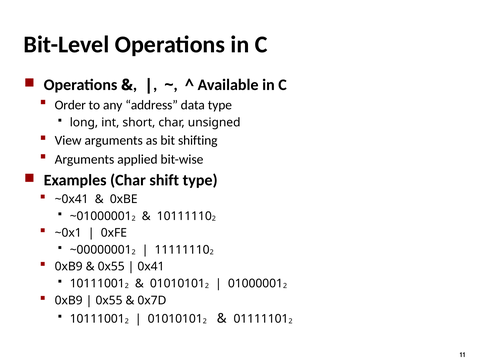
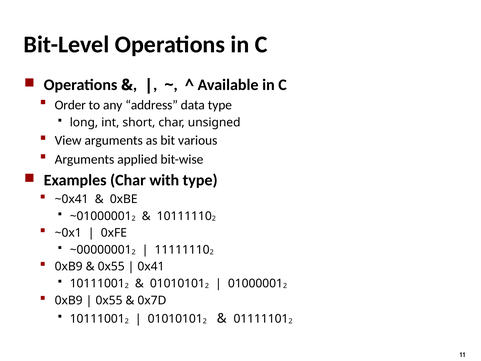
shifting: shifting -> various (198, 140)
shift: shift -> with (164, 180)
